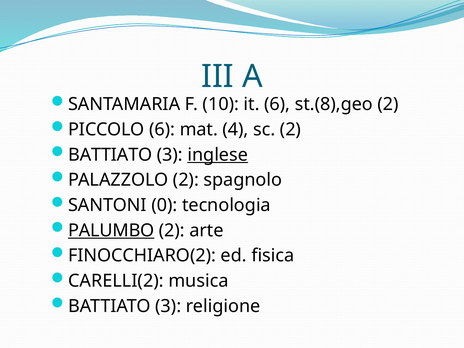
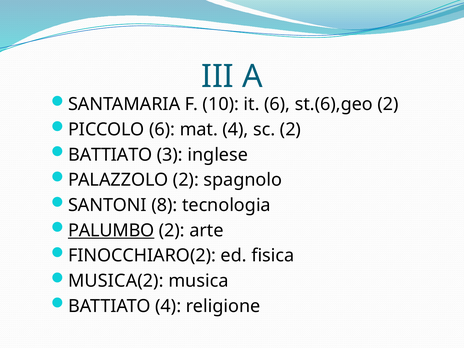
st.(8),geo: st.(8),geo -> st.(6),geo (334, 104)
inglese underline: present -> none (218, 155)
0: 0 -> 8 (164, 205)
CARELLI(2: CARELLI(2 -> MUSICA(2 (116, 281)
3: 3 -> 4 (168, 306)
